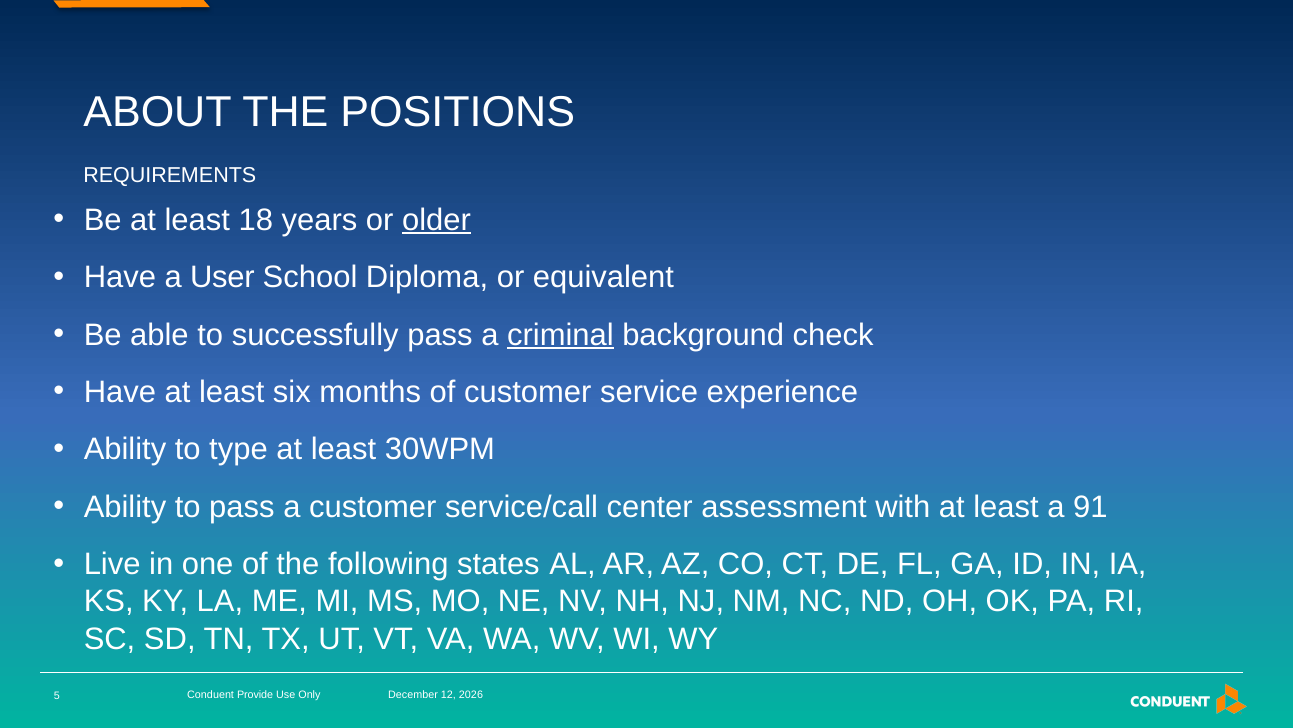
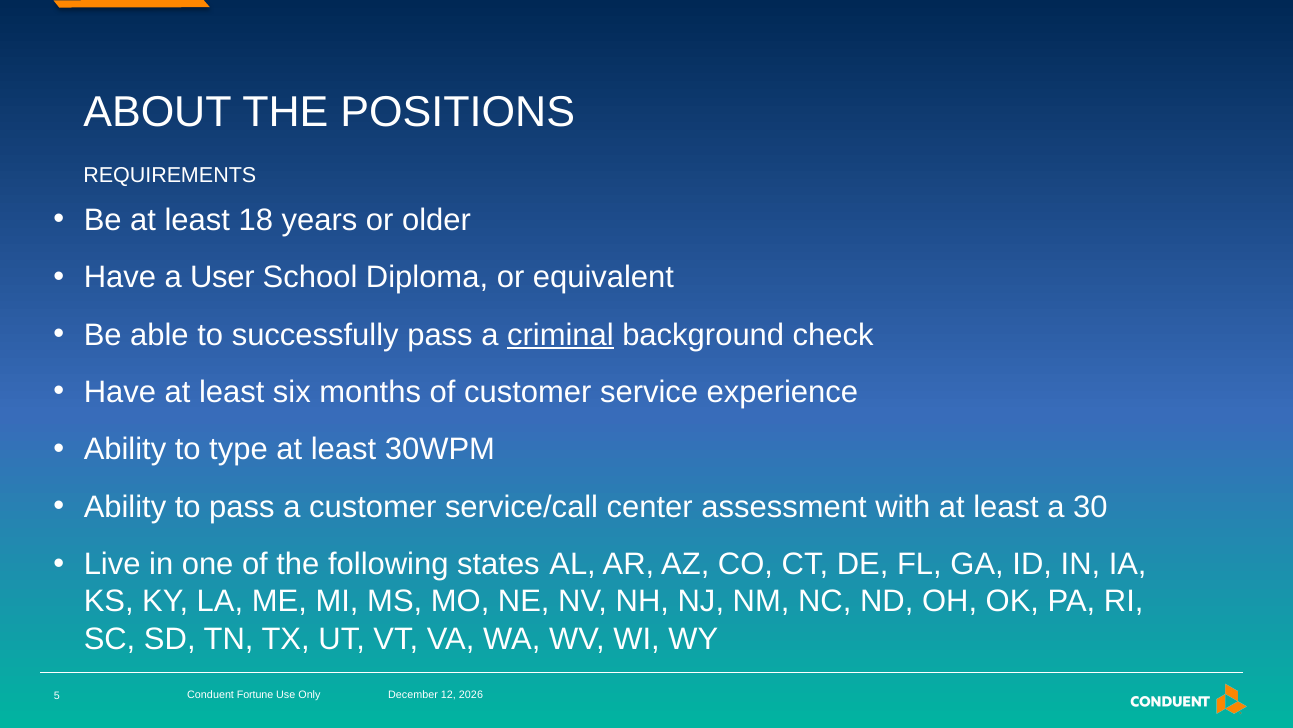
older underline: present -> none (436, 220)
91: 91 -> 30 (1090, 507)
Provide: Provide -> Fortune (255, 694)
